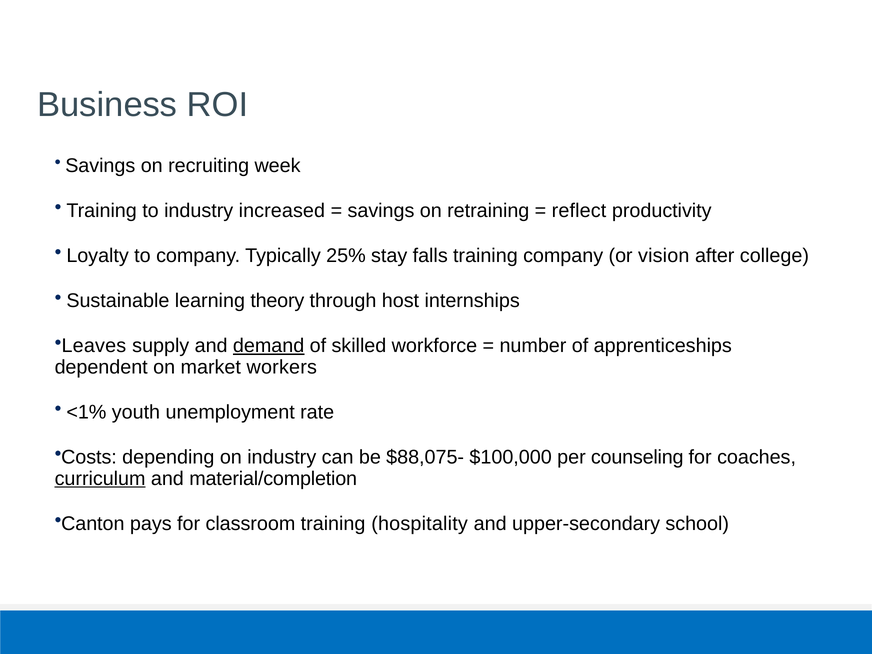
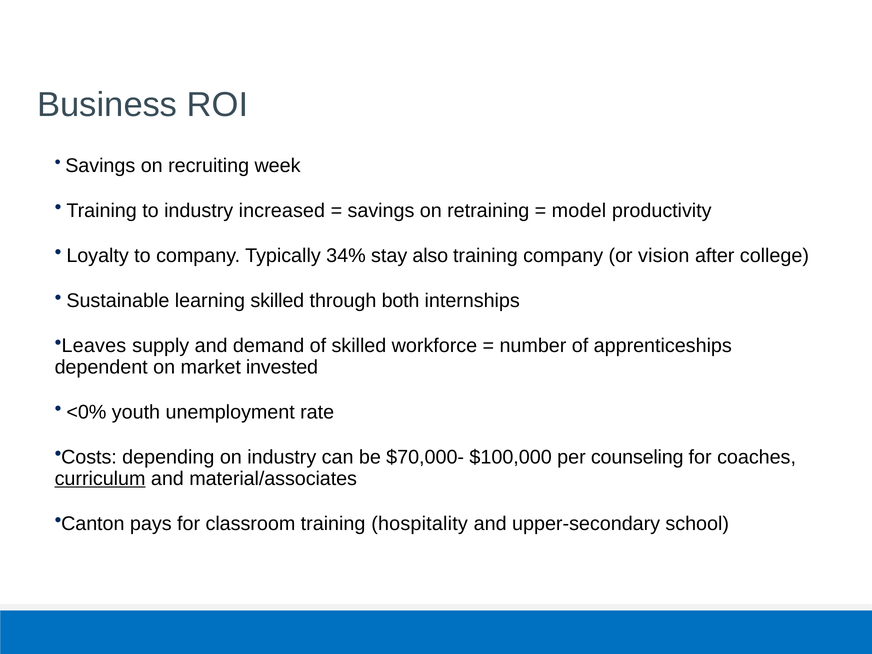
reflect: reflect -> model (579, 211)
25%: 25% -> 34% (346, 256)
falls: falls -> also (430, 256)
learning theory: theory -> skilled (277, 301)
host: host -> both (401, 301)
demand underline: present -> none (269, 346)
workers: workers -> invested (282, 367)
<1%: <1% -> <0% (86, 412)
$88,075-: $88,075- -> $70,000- (425, 457)
material/completion: material/completion -> material/associates (273, 479)
